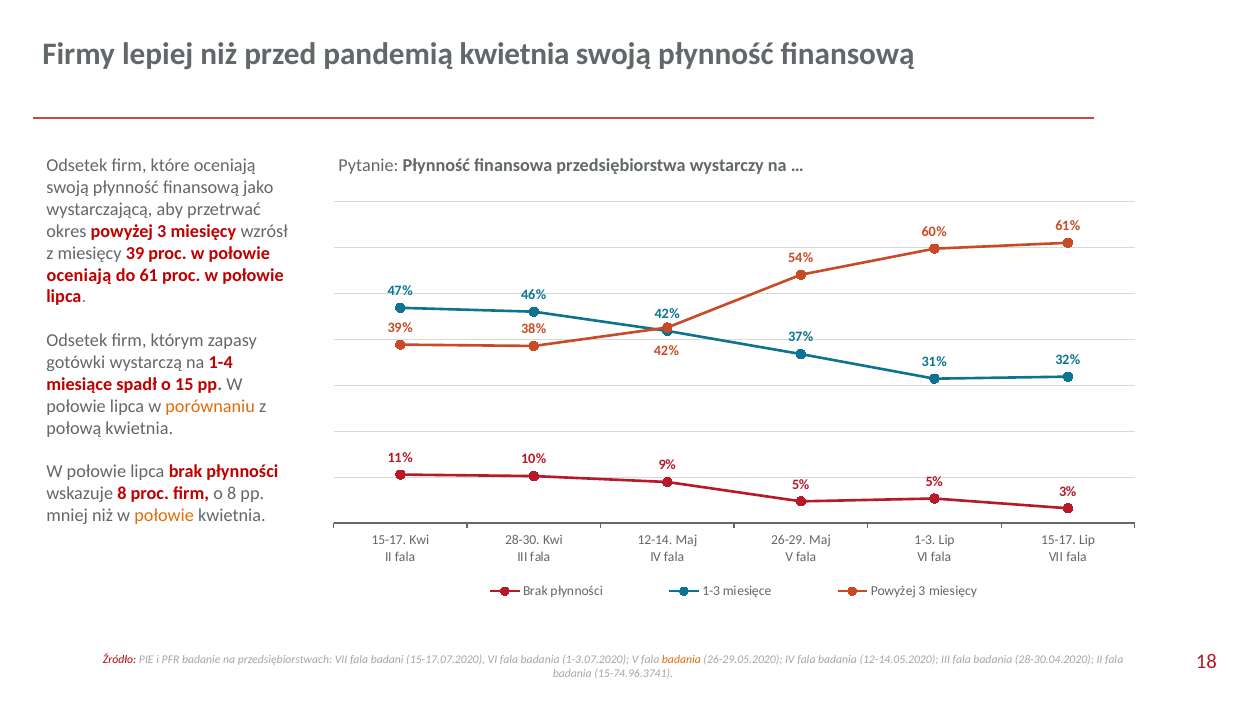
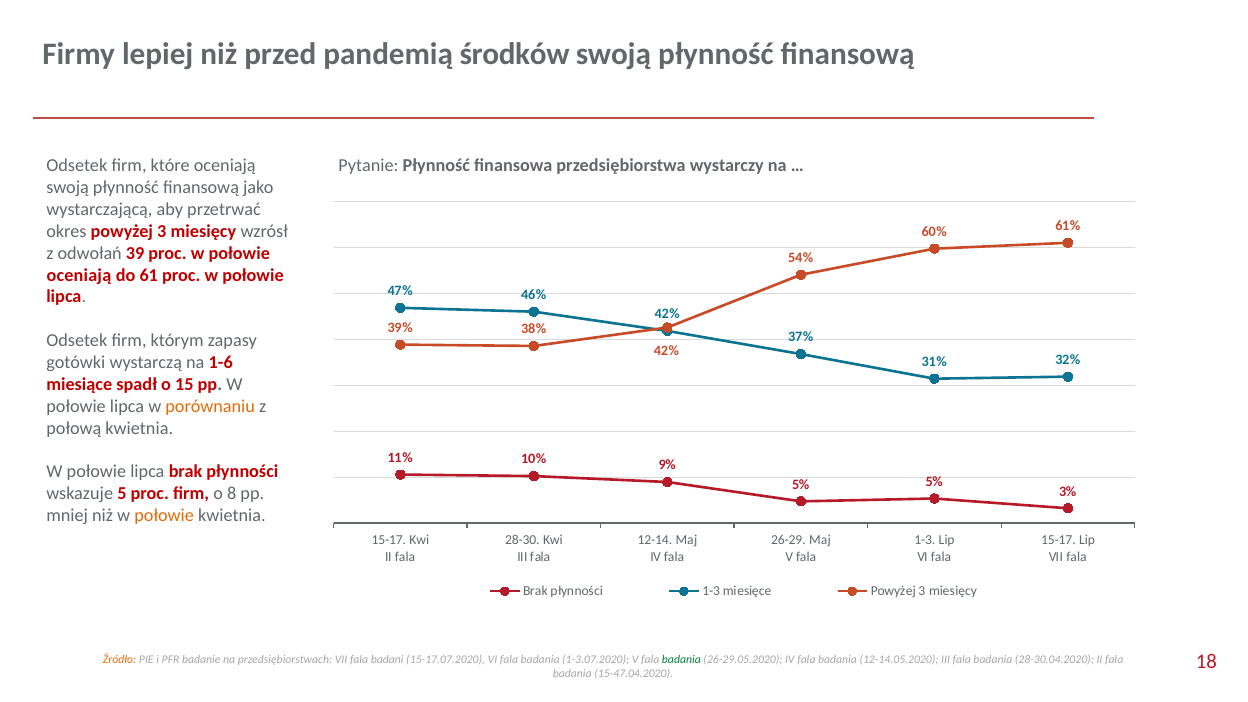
pandemią kwietnia: kwietnia -> środków (515, 54)
z miesięcy: miesięcy -> odwołań (90, 253)
1-4: 1-4 -> 1-6 (221, 362)
wskazuje 8: 8 -> 5 (122, 494)
Źródło colour: red -> orange (120, 660)
badania colour: orange -> green (681, 660)
15-74.96.3741: 15-74.96.3741 -> 15-47.04.2020 (634, 674)
